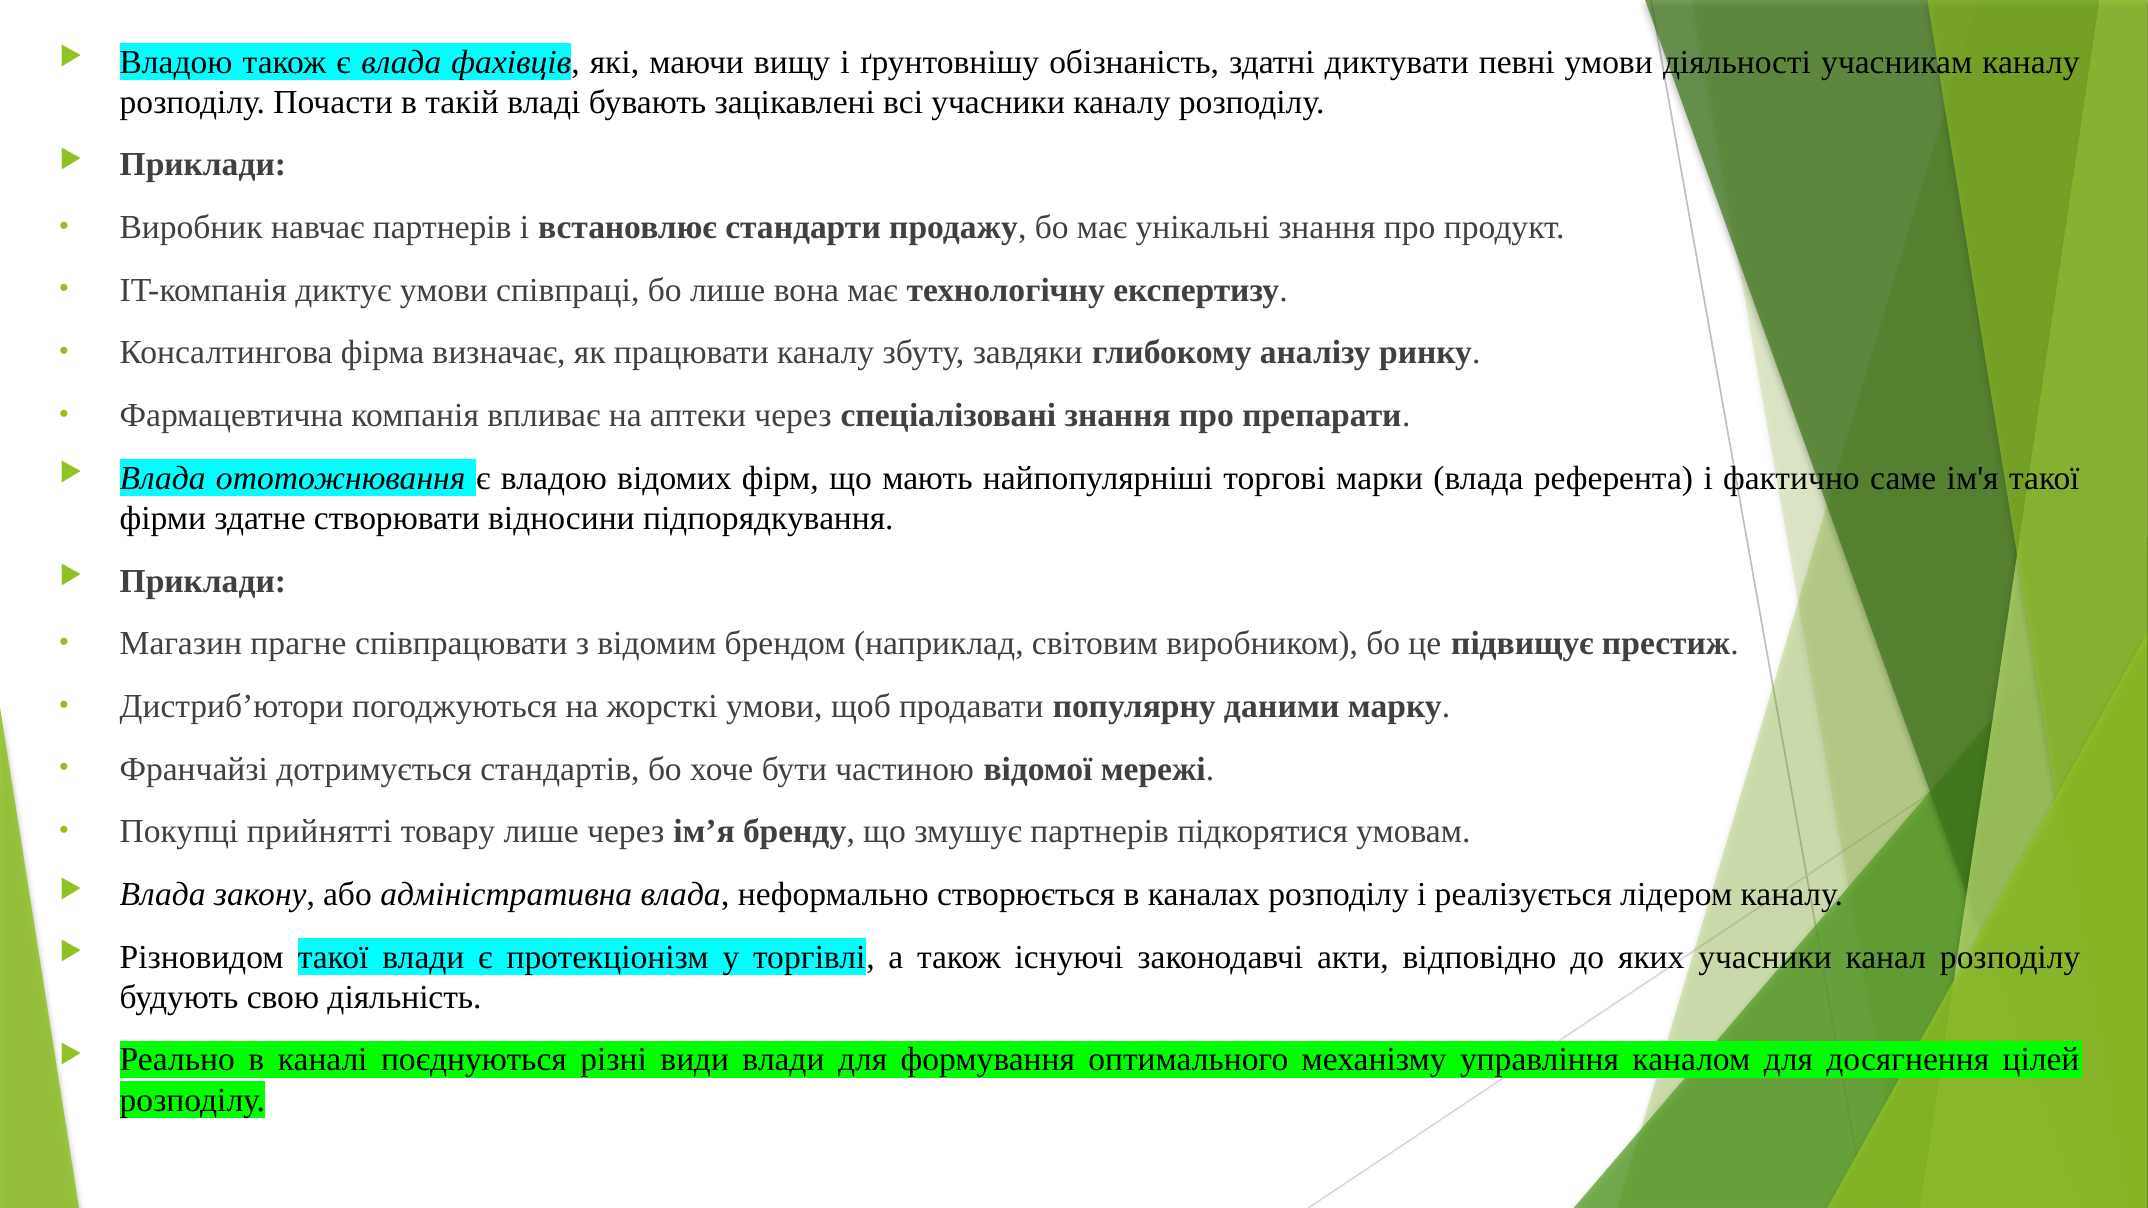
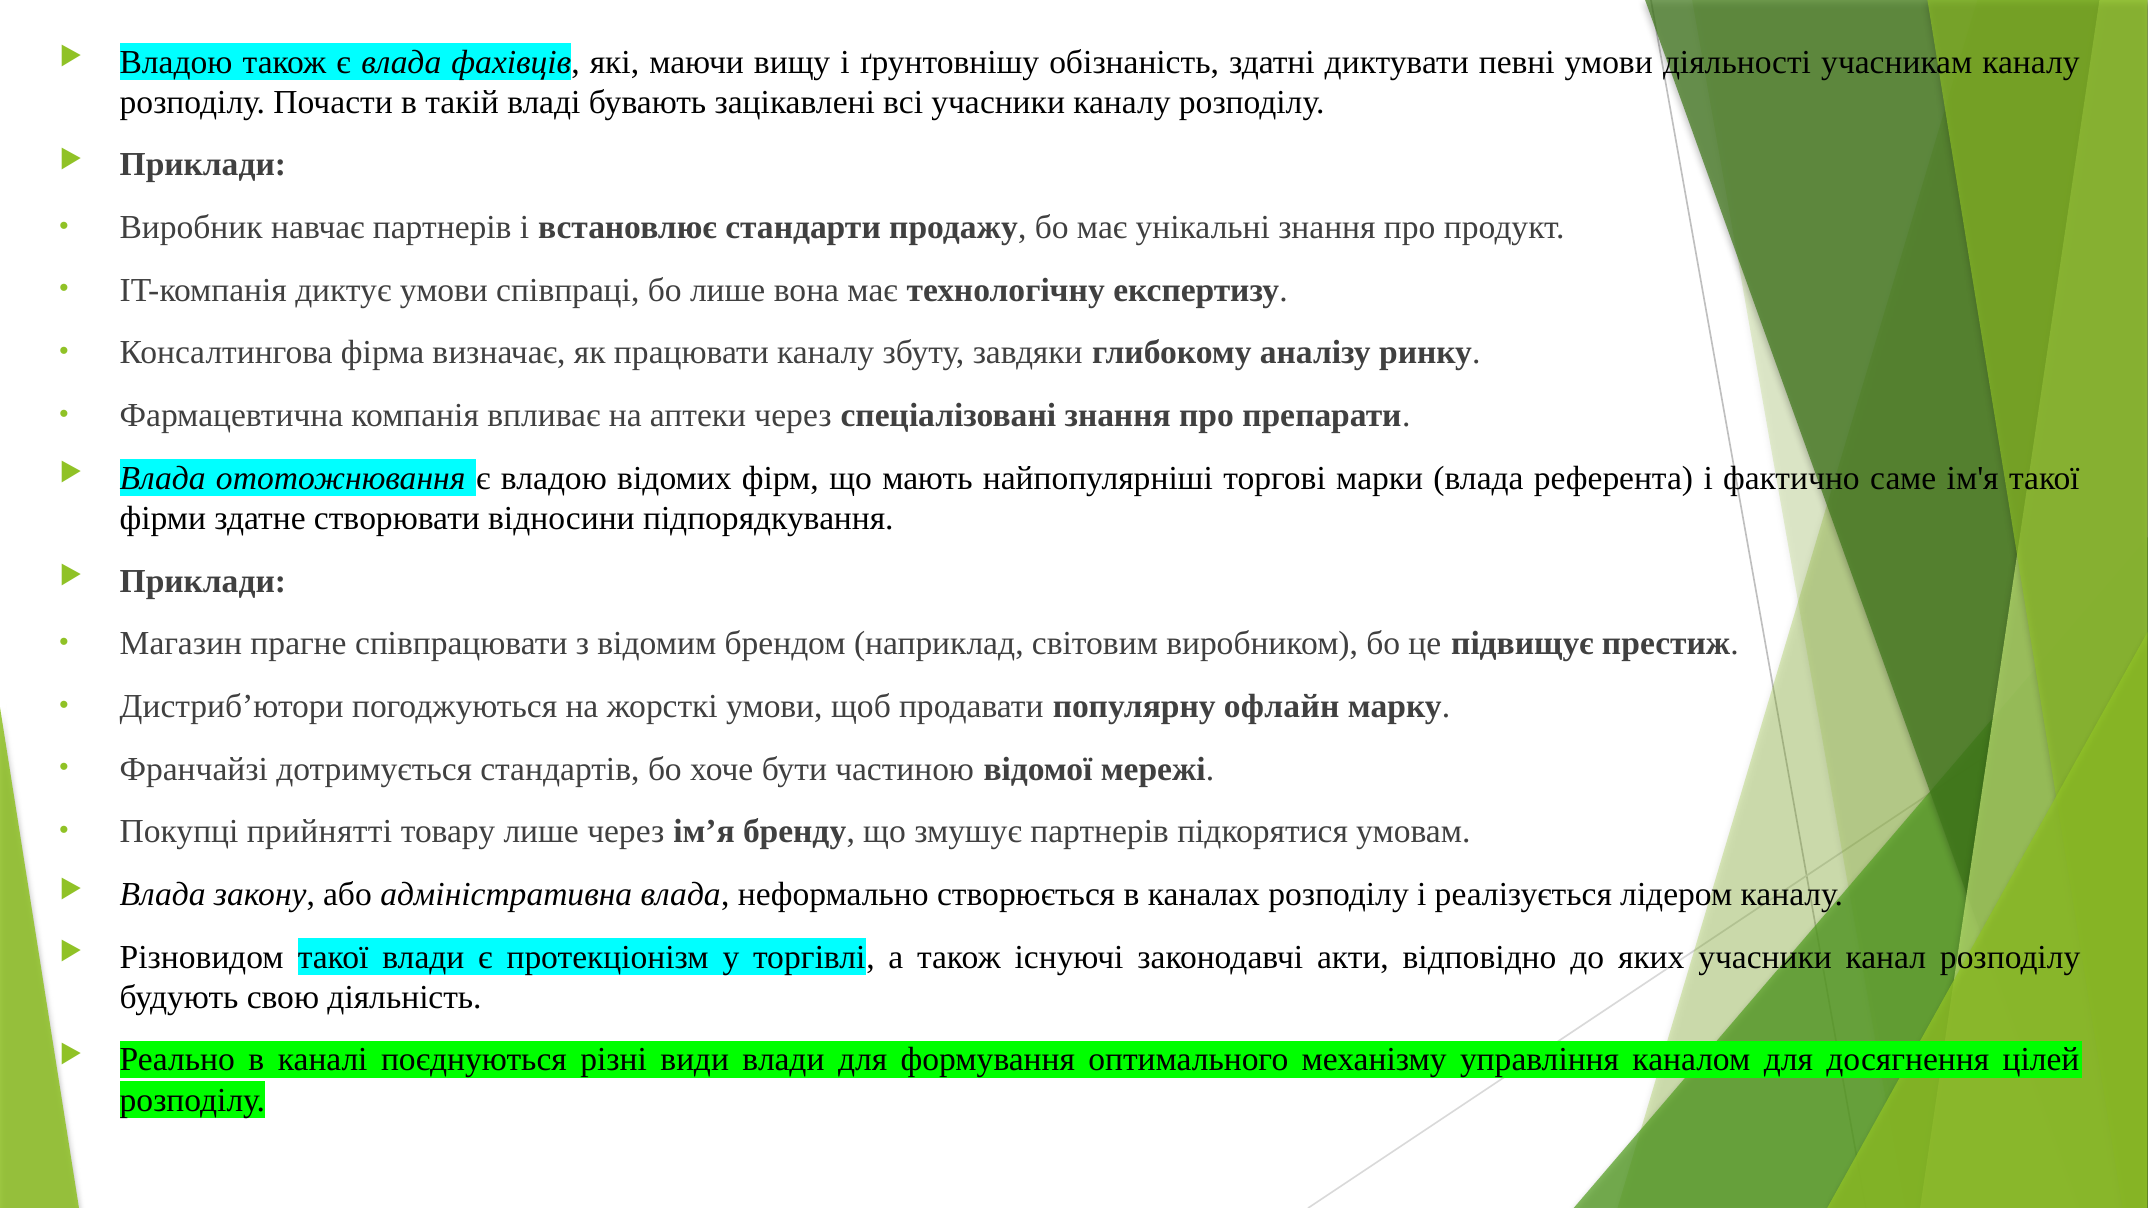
даними: даними -> офлайн (1282, 707)
